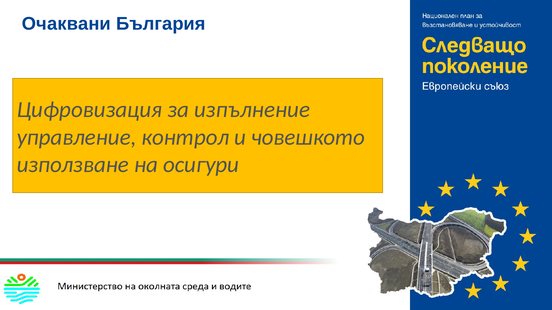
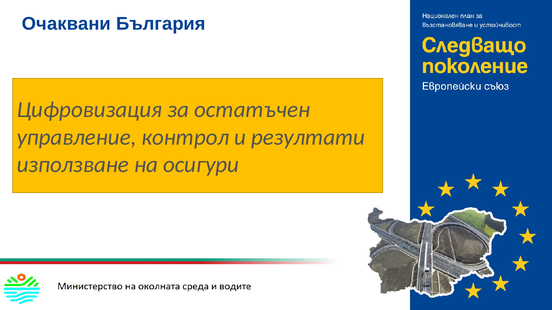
изпълнение: изпълнение -> остатъчен (252, 110)
човешкото: човешкото -> резултати (308, 137)
